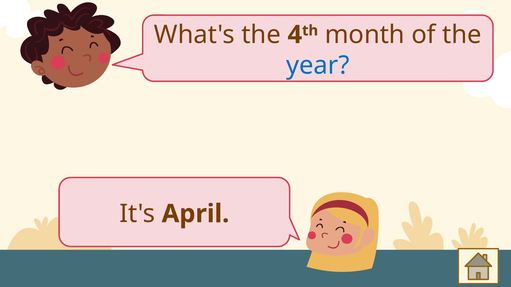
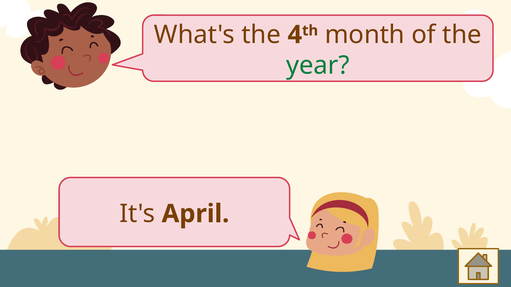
year colour: blue -> green (318, 65)
